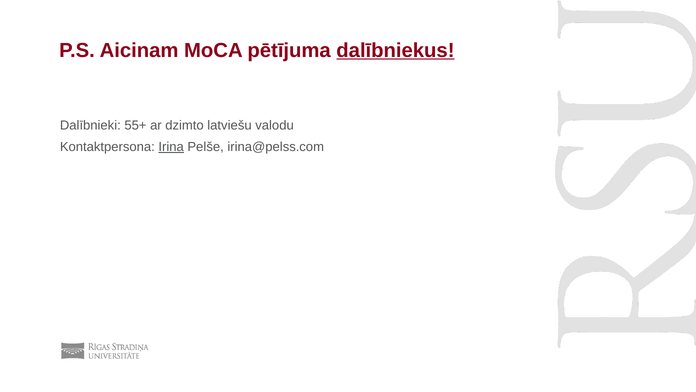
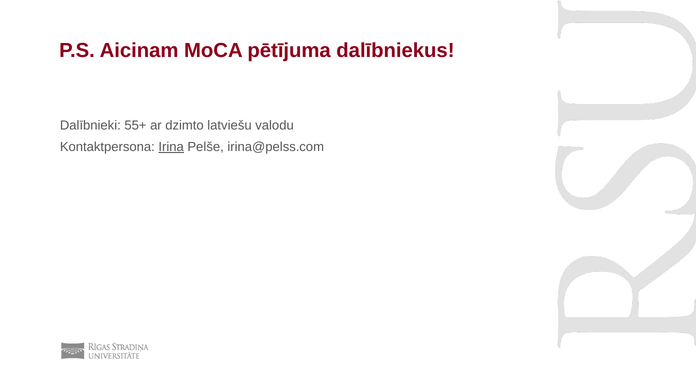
dalībniekus underline: present -> none (395, 50)
